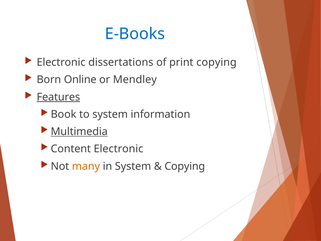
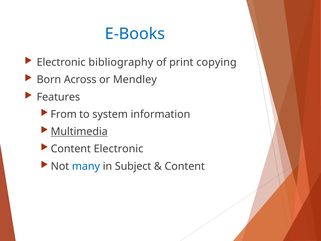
dissertations: dissertations -> bibliography (121, 62)
Online: Online -> Across (80, 80)
Features underline: present -> none (58, 97)
Book: Book -> From (64, 114)
many colour: orange -> blue (86, 166)
in System: System -> Subject (133, 166)
Copying: Copying -> Content (185, 166)
